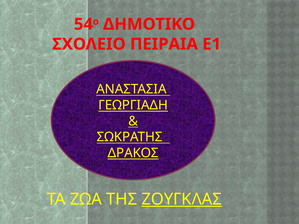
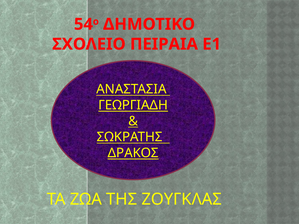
ΖΟΥΓΚΛΑΣ underline: present -> none (182, 199)
